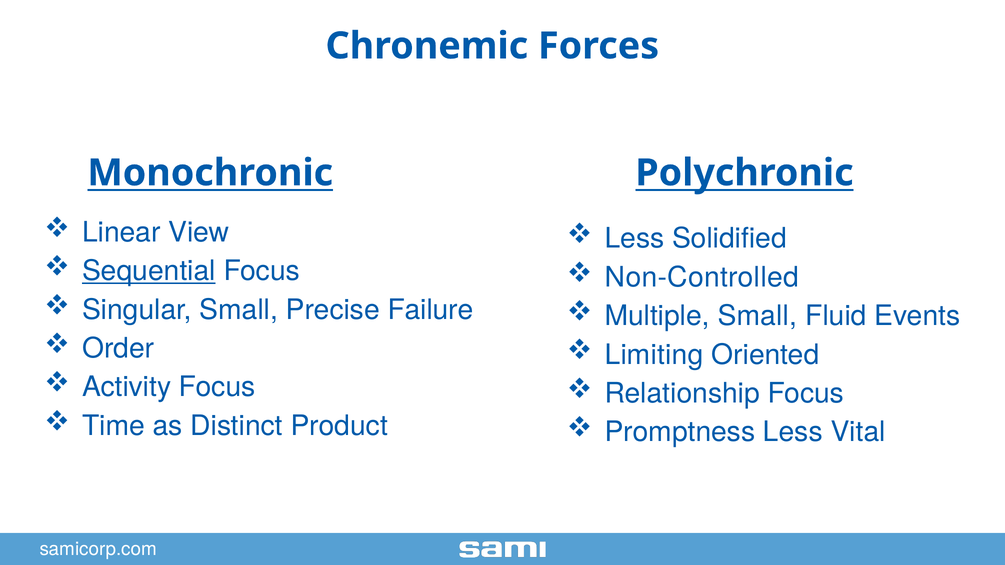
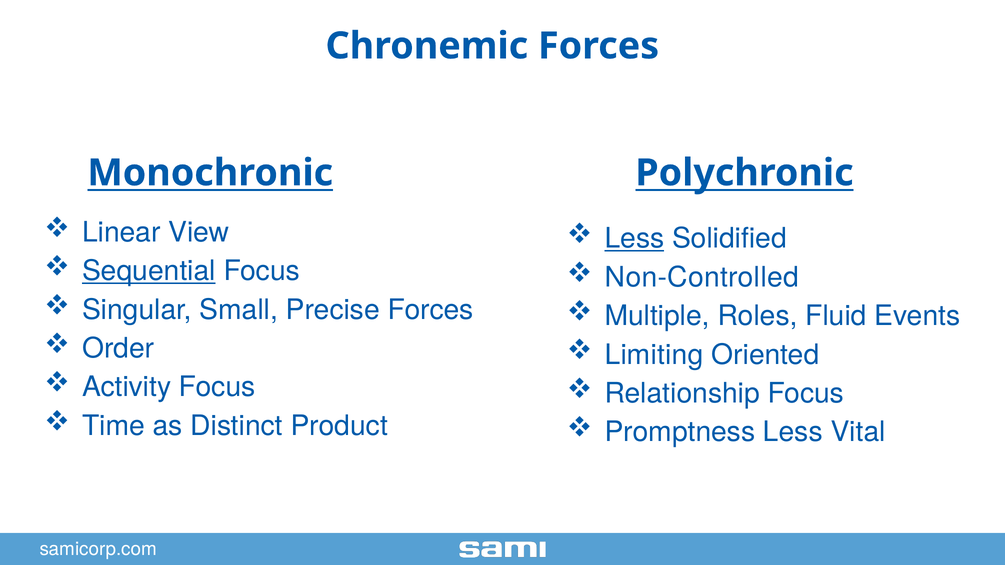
Less underline: none -> present (634, 239)
Precise Failure: Failure -> Forces (431, 310)
Multiple Small: Small -> Roles (758, 316)
